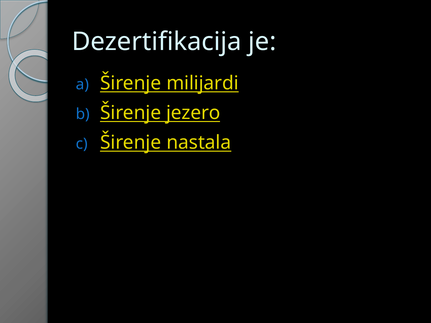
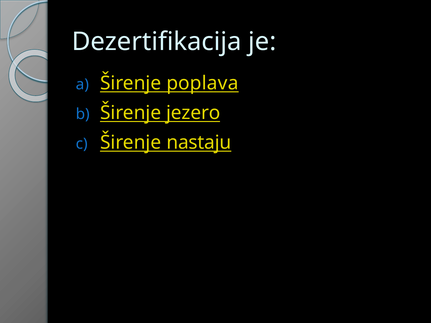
milijardi: milijardi -> poplava (202, 83)
nastala: nastala -> nastaju (199, 143)
